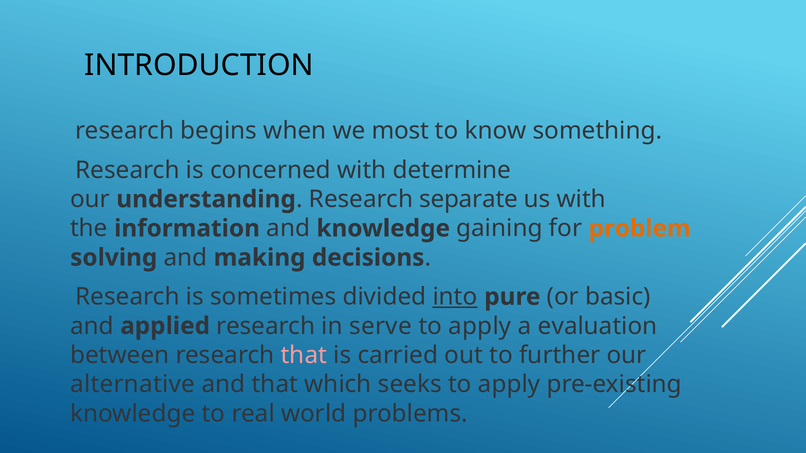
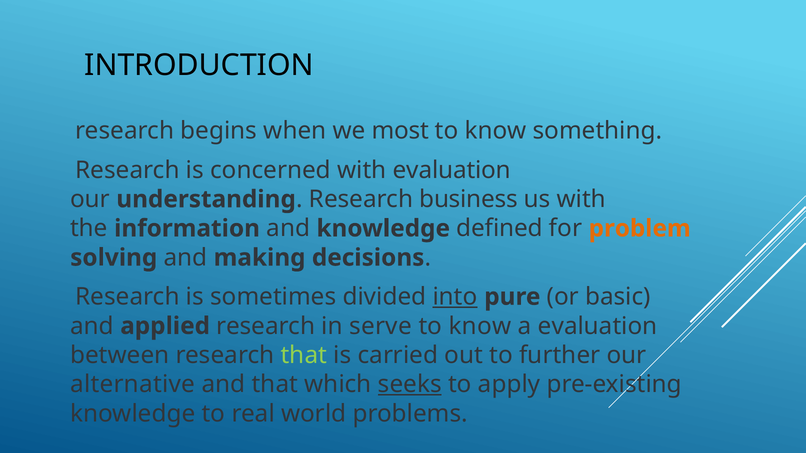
with determine: determine -> evaluation (452, 170)
separate: separate -> business (469, 199)
gaining: gaining -> defined (500, 229)
apply: apply -> know (480, 326)
that colour: pink -> light green (304, 355)
seeks underline: none -> present (410, 385)
